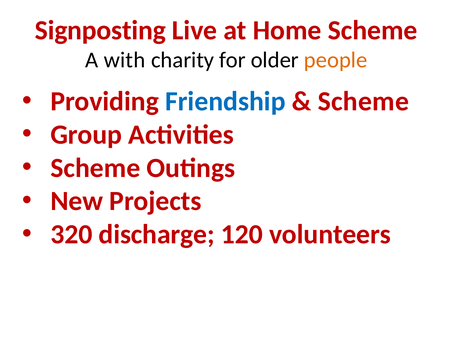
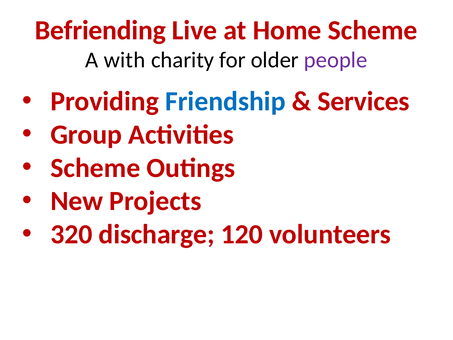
Signposting: Signposting -> Befriending (100, 30)
people colour: orange -> purple (336, 60)
Scheme: Scheme -> Services (364, 101)
